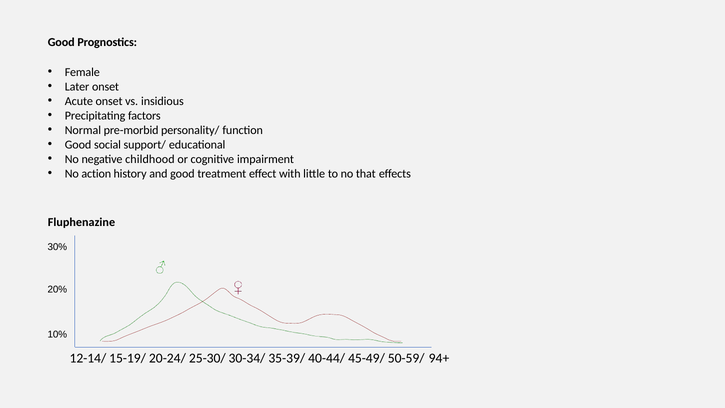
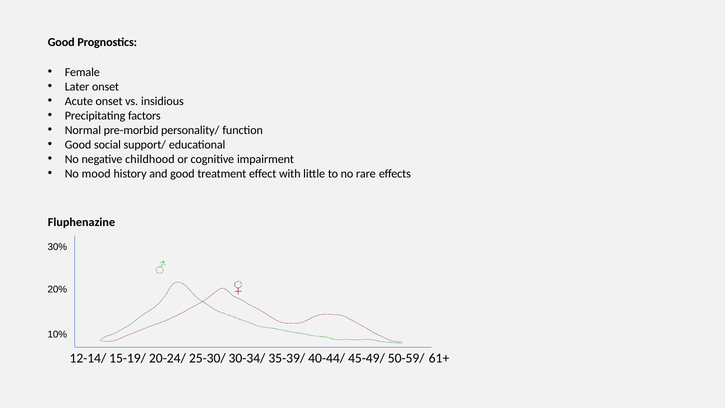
action: action -> mood (96, 174)
that: that -> rare (366, 174)
94+: 94+ -> 61+ (439, 358)
